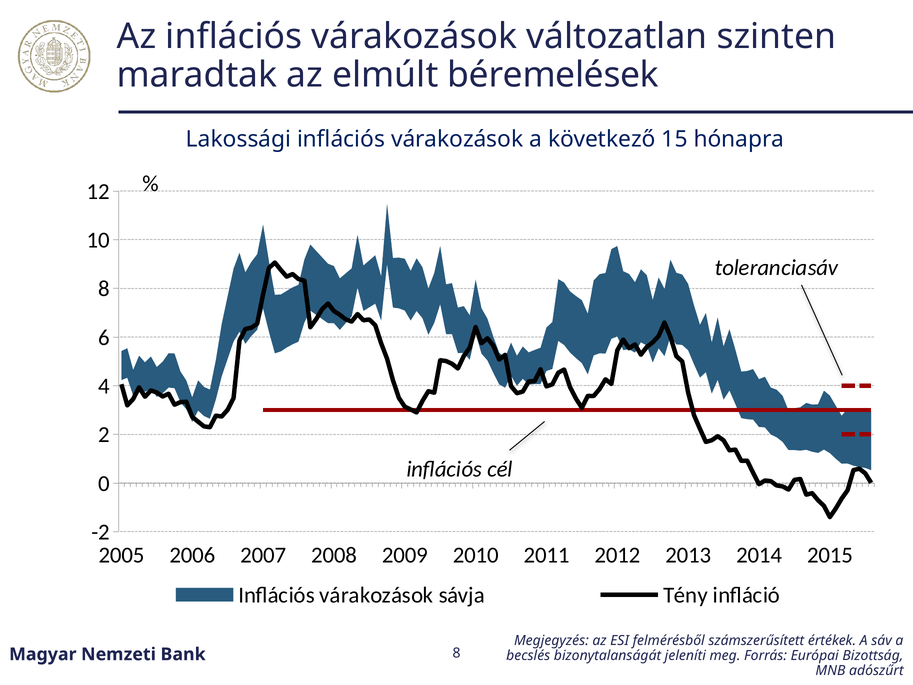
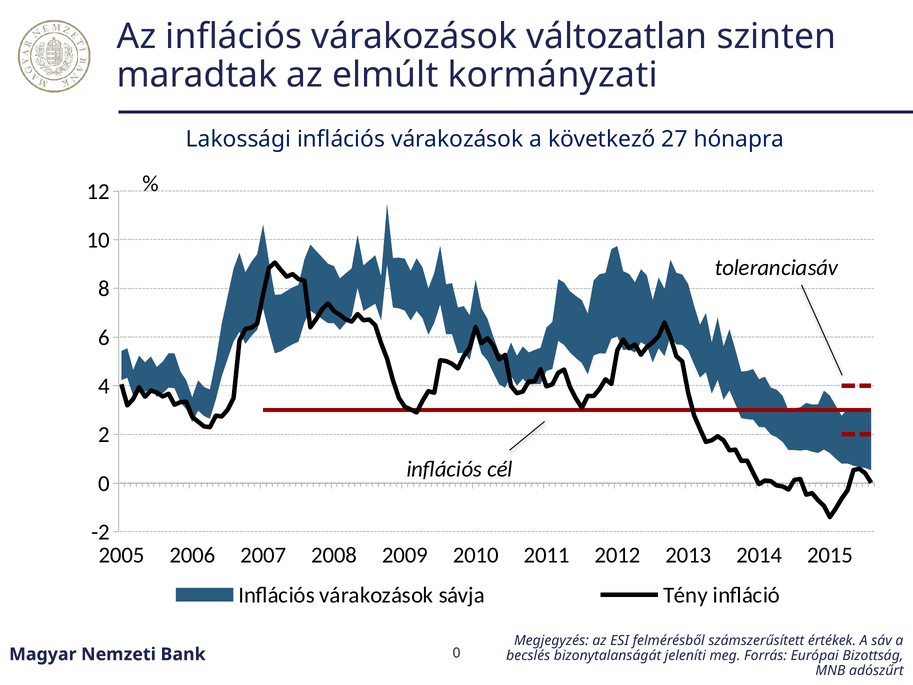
béremelések: béremelések -> kormányzati (553, 75)
15: 15 -> 27 (675, 139)
Bank 8: 8 -> 0 (457, 653)
